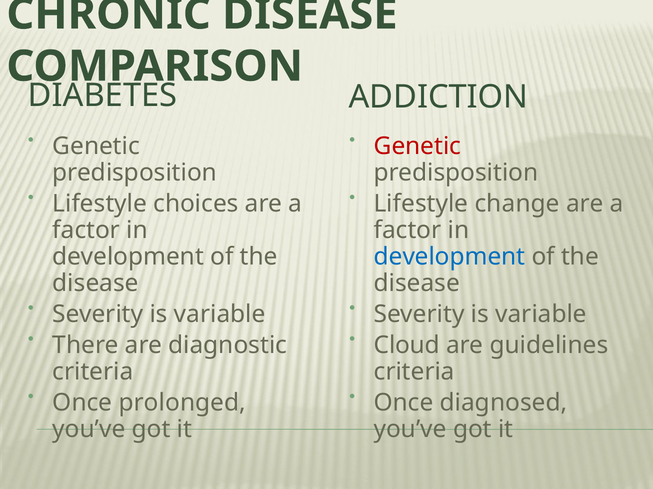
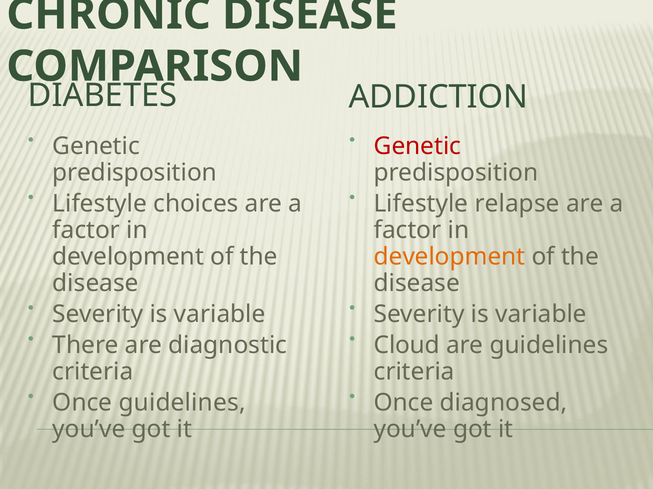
change: change -> relapse (517, 204)
development colour: blue -> orange (449, 257)
Once prolonged: prolonged -> guidelines (182, 403)
